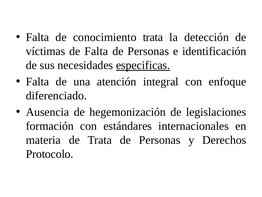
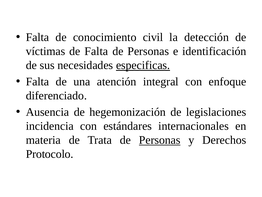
conocimiento trata: trata -> civil (153, 37)
formación: formación -> incidencia (50, 126)
Personas underline: none -> present (160, 140)
